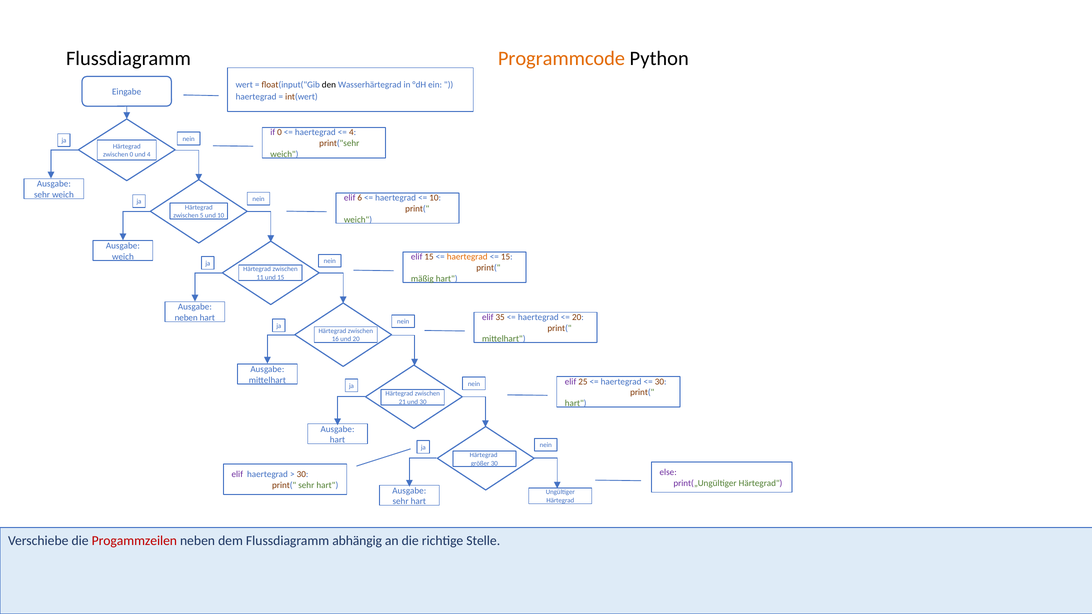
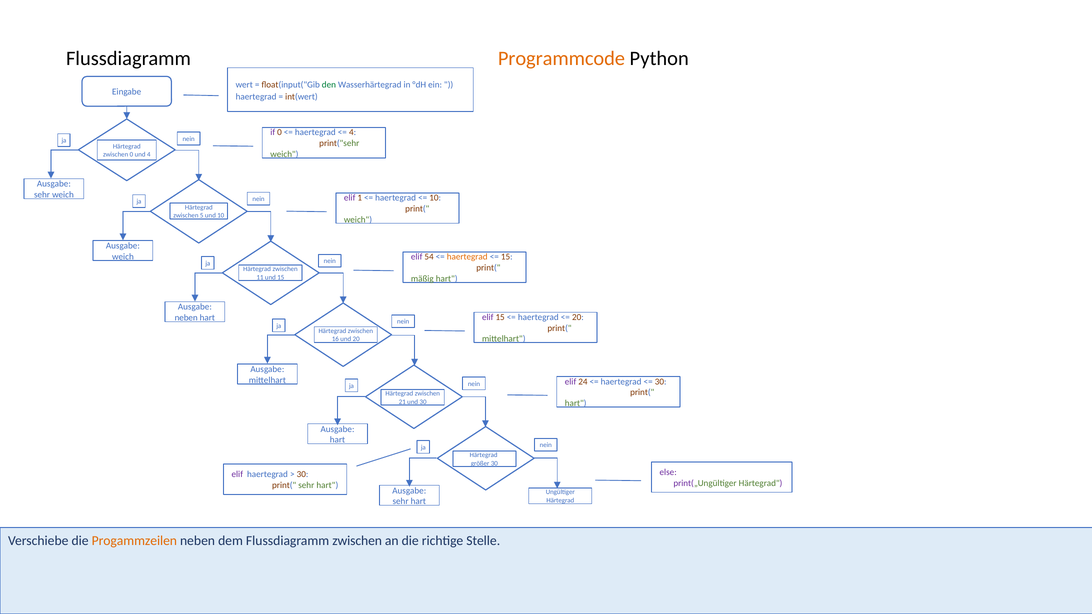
den colour: black -> green (329, 85)
6: 6 -> 1 (360, 198)
elif 15: 15 -> 54 (429, 257)
elif 35: 35 -> 15 (500, 317)
25: 25 -> 24 (583, 382)
Progammzeilen colour: red -> orange (134, 541)
Flussdiagramm abhängig: abhängig -> zwischen (357, 541)
